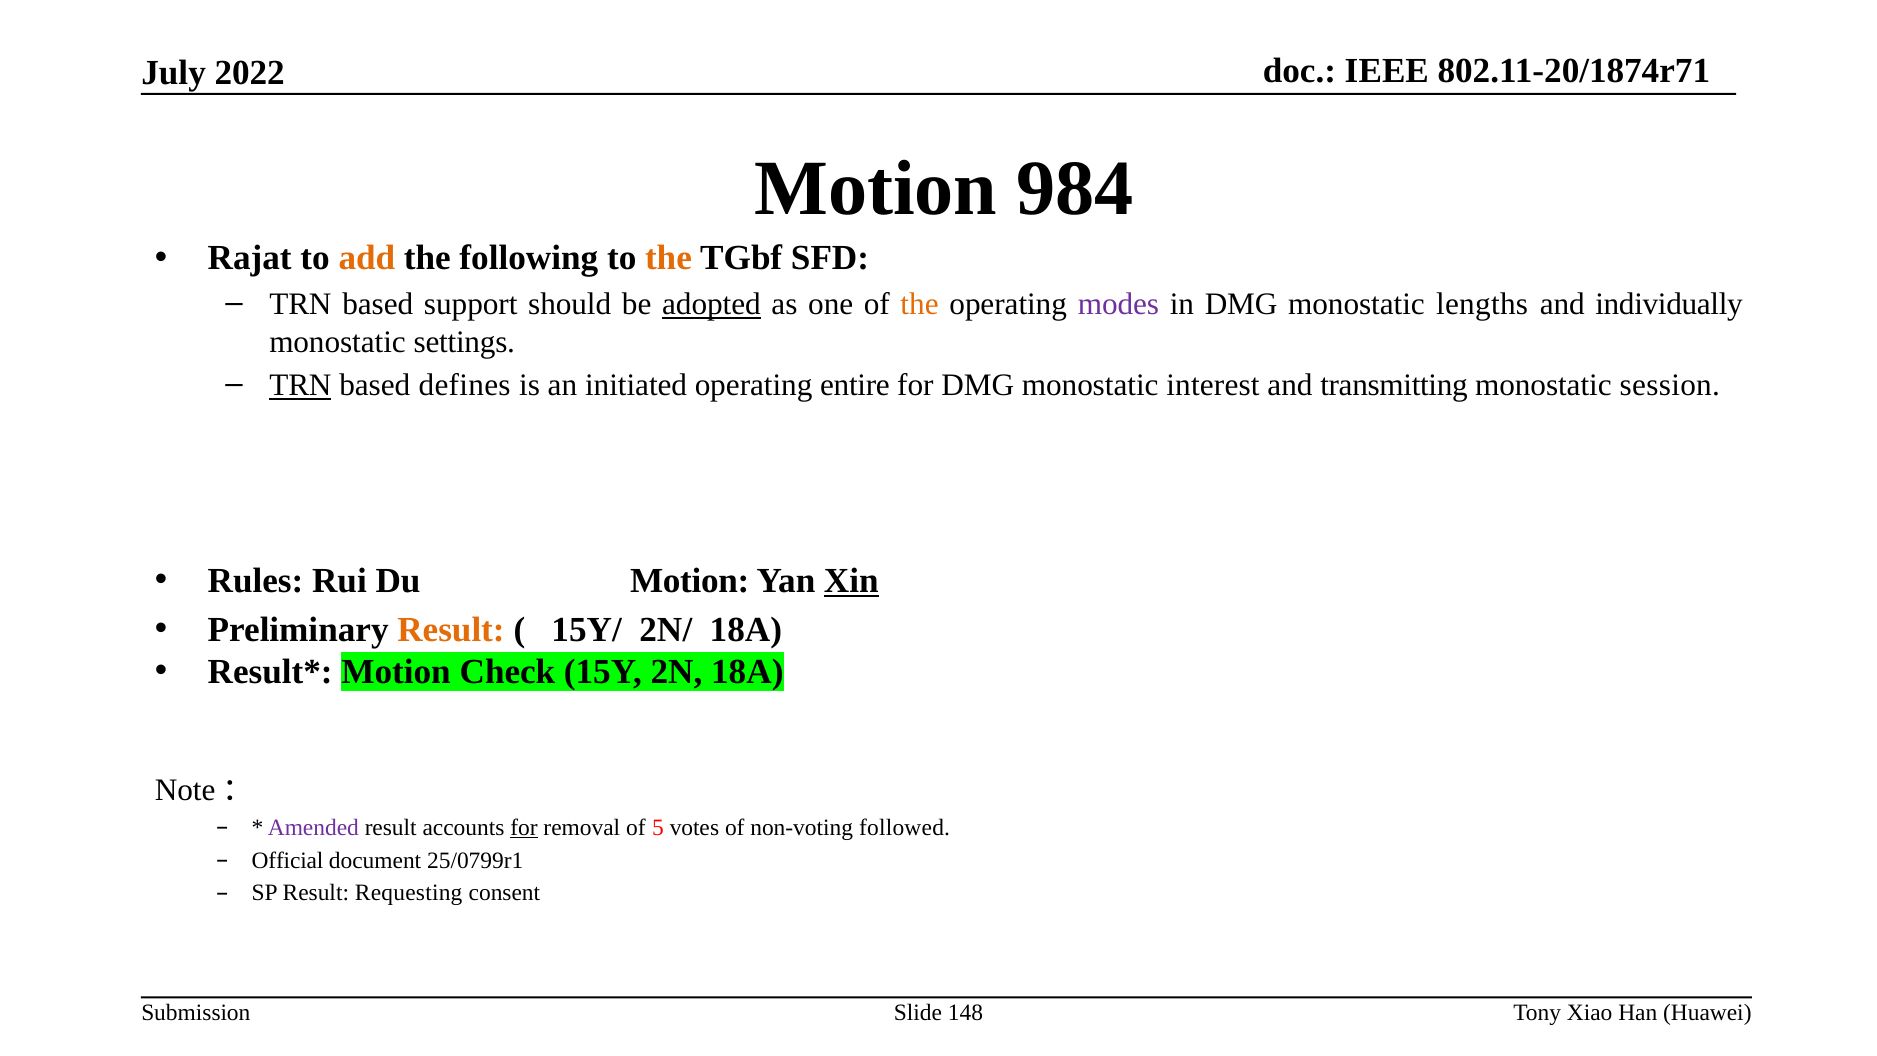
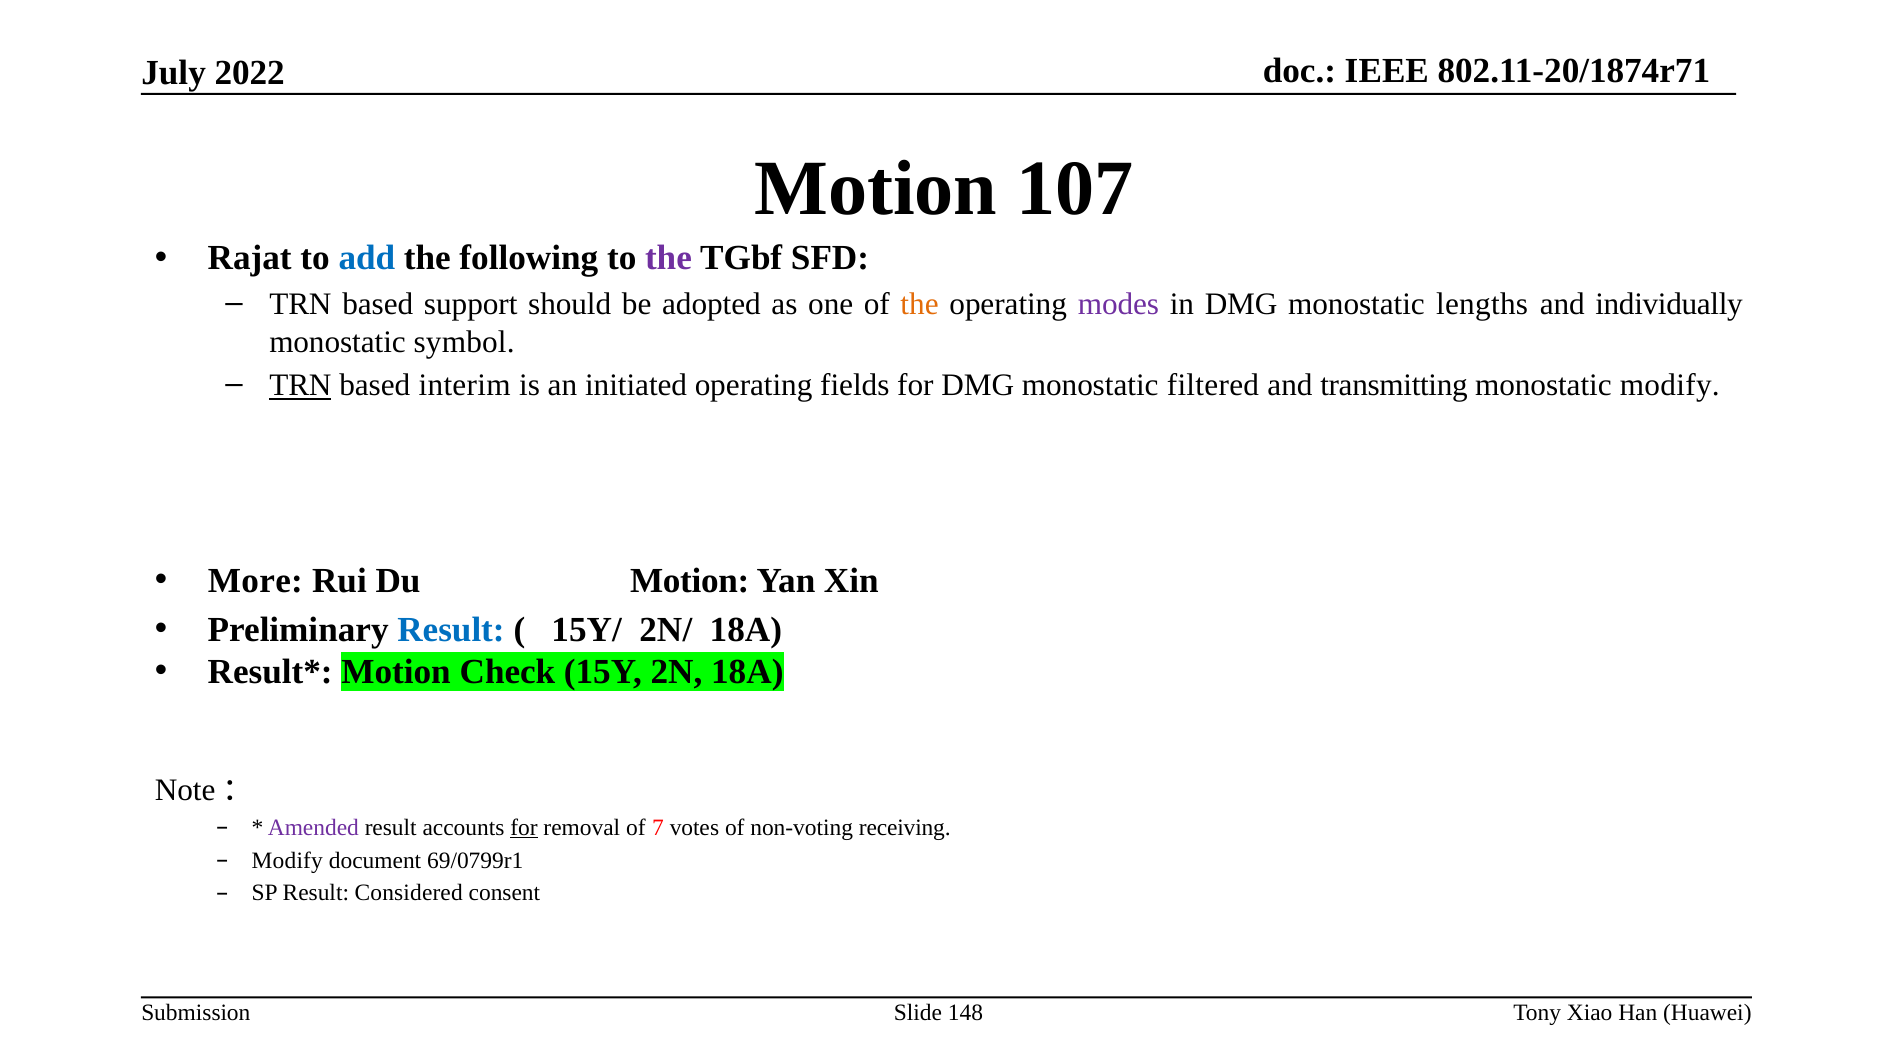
984: 984 -> 107 (1075, 188)
add colour: orange -> blue (367, 258)
the colour: orange -> purple (668, 258)
adopted underline: present -> none (711, 304)
settings: settings -> symbol (464, 342)
defines: defines -> interim (465, 385)
entire: entire -> fields (855, 385)
interest: interest -> filtered (1213, 385)
monostatic session: session -> modify (1670, 385)
Rules: Rules -> More (255, 580)
Xin underline: present -> none (851, 580)
Result colour: orange -> blue (451, 630)
5: 5 -> 7 (658, 827)
followed: followed -> receiving (905, 827)
Official: Official -> Modify (287, 860)
25/0799r1: 25/0799r1 -> 69/0799r1 (475, 860)
Requesting: Requesting -> Considered (409, 893)
